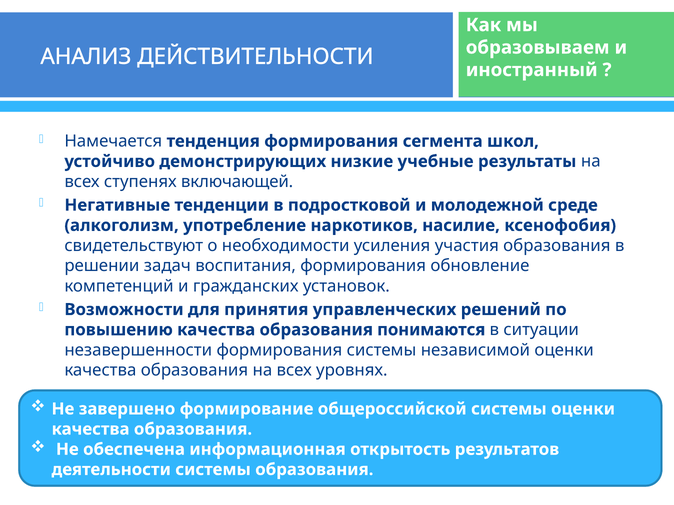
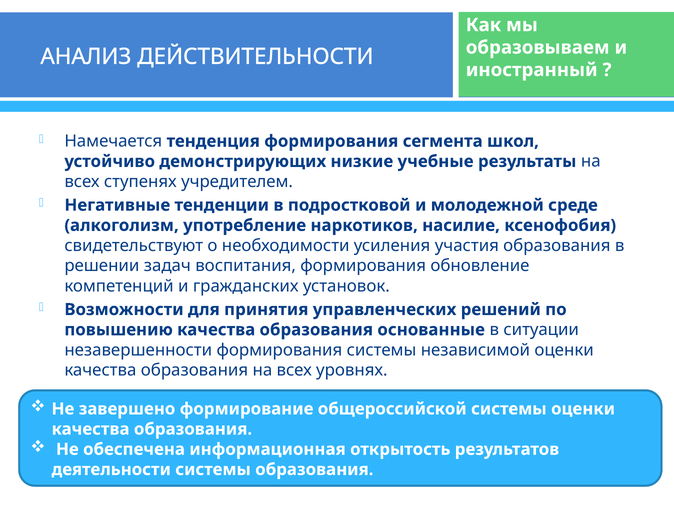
включающей: включающей -> учредителем (237, 182)
понимаются: понимаются -> основанные (431, 330)
